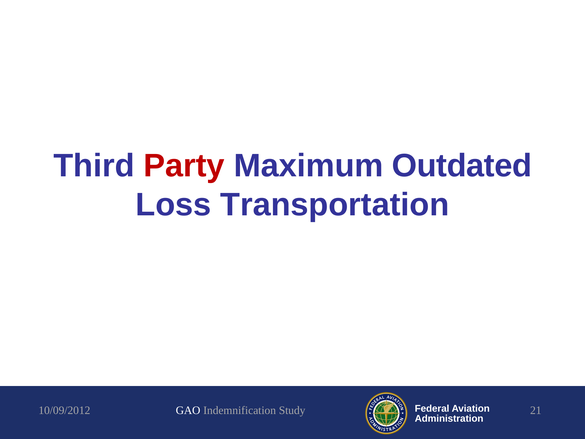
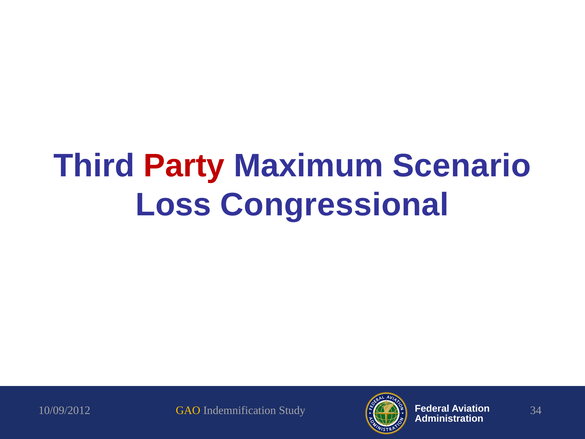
Outdated: Outdated -> Scenario (462, 166)
Transportation: Transportation -> Congressional (335, 205)
GAO colour: white -> yellow (188, 410)
21: 21 -> 34 (536, 410)
